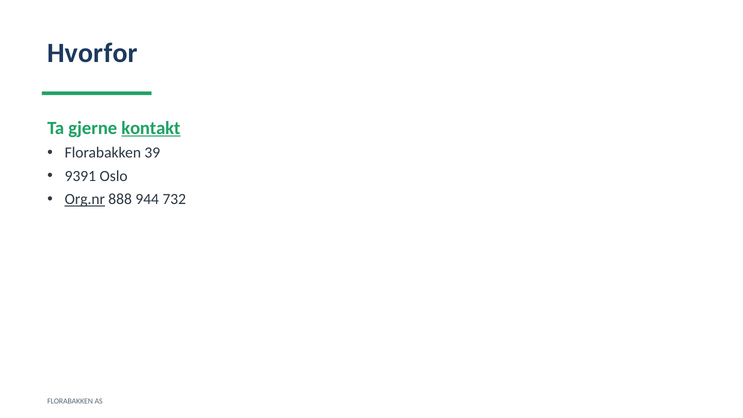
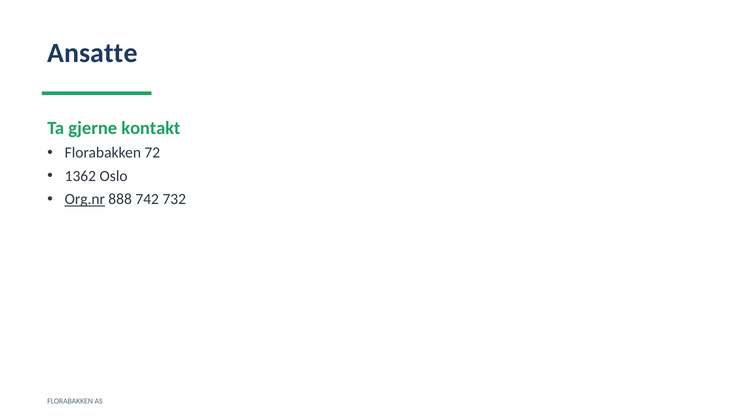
Hvorfor: Hvorfor -> Ansatte (92, 53)
kontakt underline: present -> none (151, 128)
39: 39 -> 72 (152, 153)
9391: 9391 -> 1362 (80, 176)
944: 944 -> 742 (147, 199)
